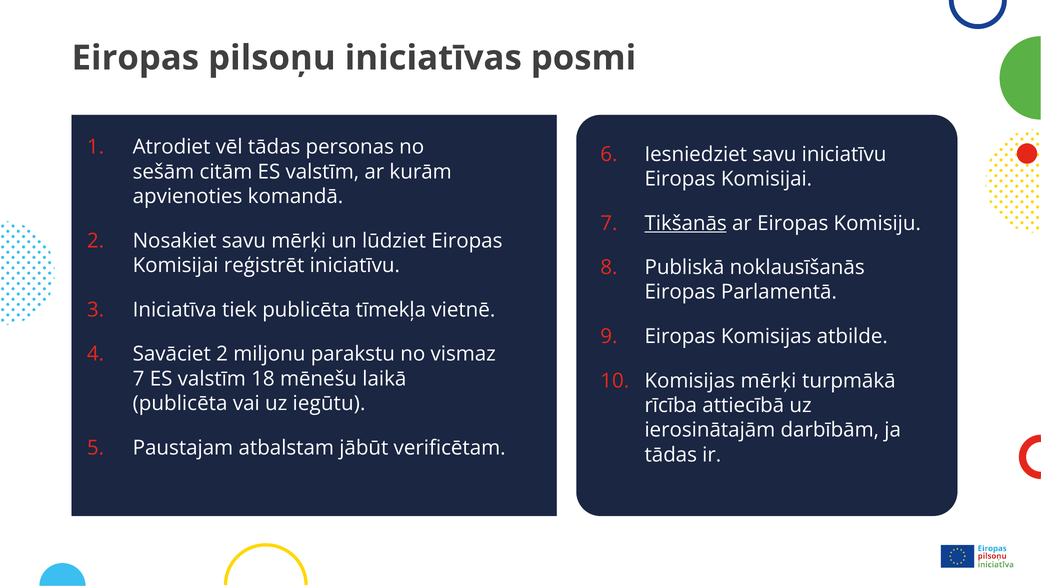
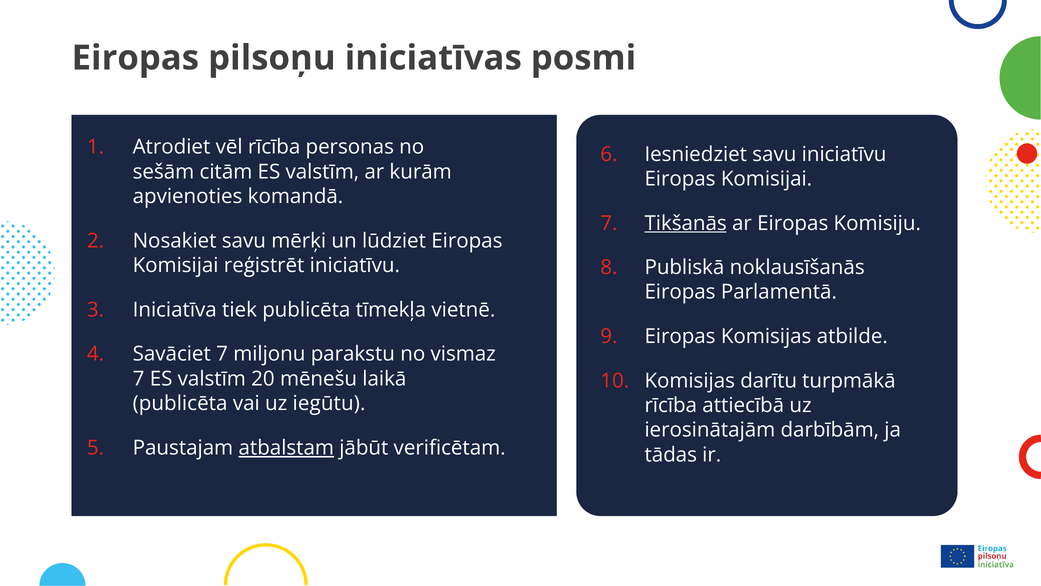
vēl tādas: tādas -> rīcība (274, 147)
Savāciet 2: 2 -> 7 (222, 354)
18: 18 -> 20 (263, 379)
Komisijas mērķi: mērķi -> darītu (769, 380)
atbalstam underline: none -> present (286, 447)
